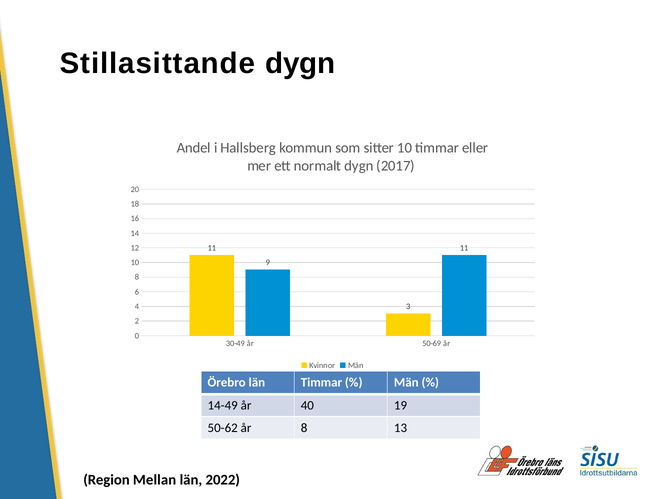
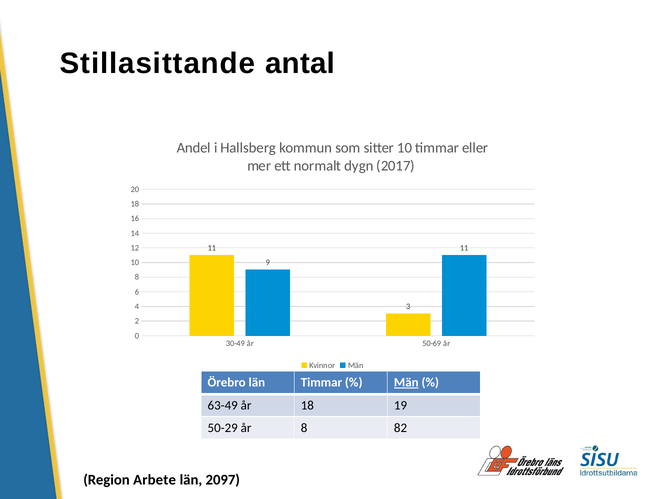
Stillasittande dygn: dygn -> antal (300, 64)
Män underline: none -> present (406, 382)
14-49: 14-49 -> 63-49 (223, 405)
år 40: 40 -> 18 (307, 405)
50-62: 50-62 -> 50-29 (223, 428)
13: 13 -> 82 (401, 428)
Mellan: Mellan -> Arbete (155, 480)
2022: 2022 -> 2097 (223, 480)
